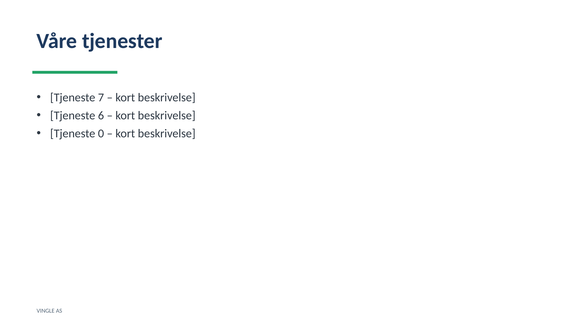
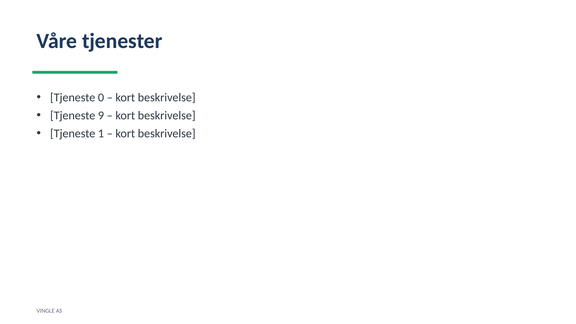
7: 7 -> 0 (101, 98)
6: 6 -> 9 (101, 116)
0: 0 -> 1 (101, 134)
